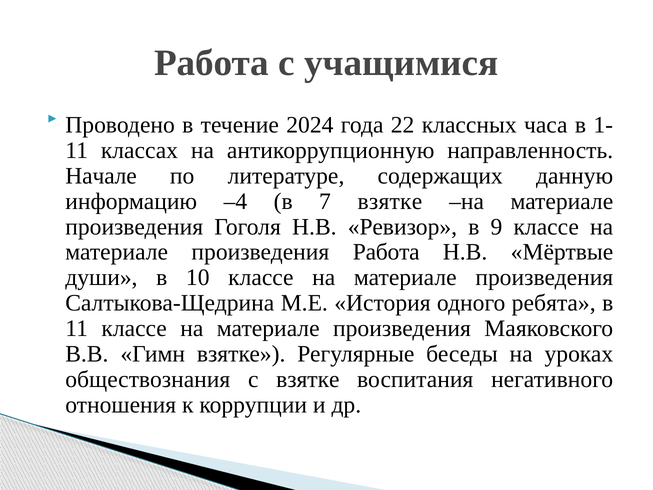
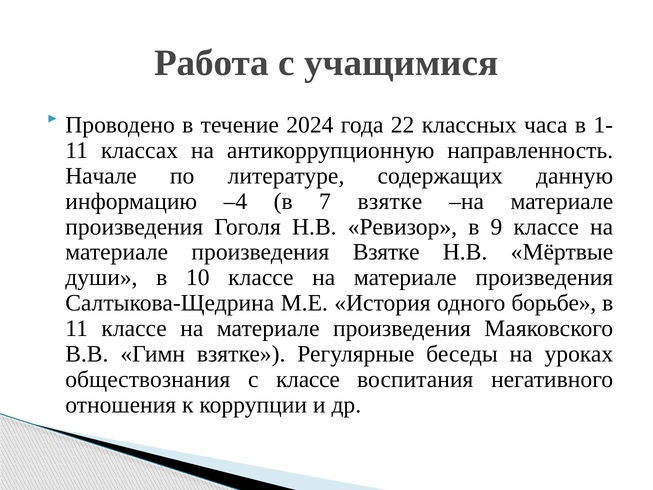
произведения Работа: Работа -> Взятке (386, 252)
ребята: ребята -> борьбе (554, 303)
с взятке: взятке -> классе (308, 379)
